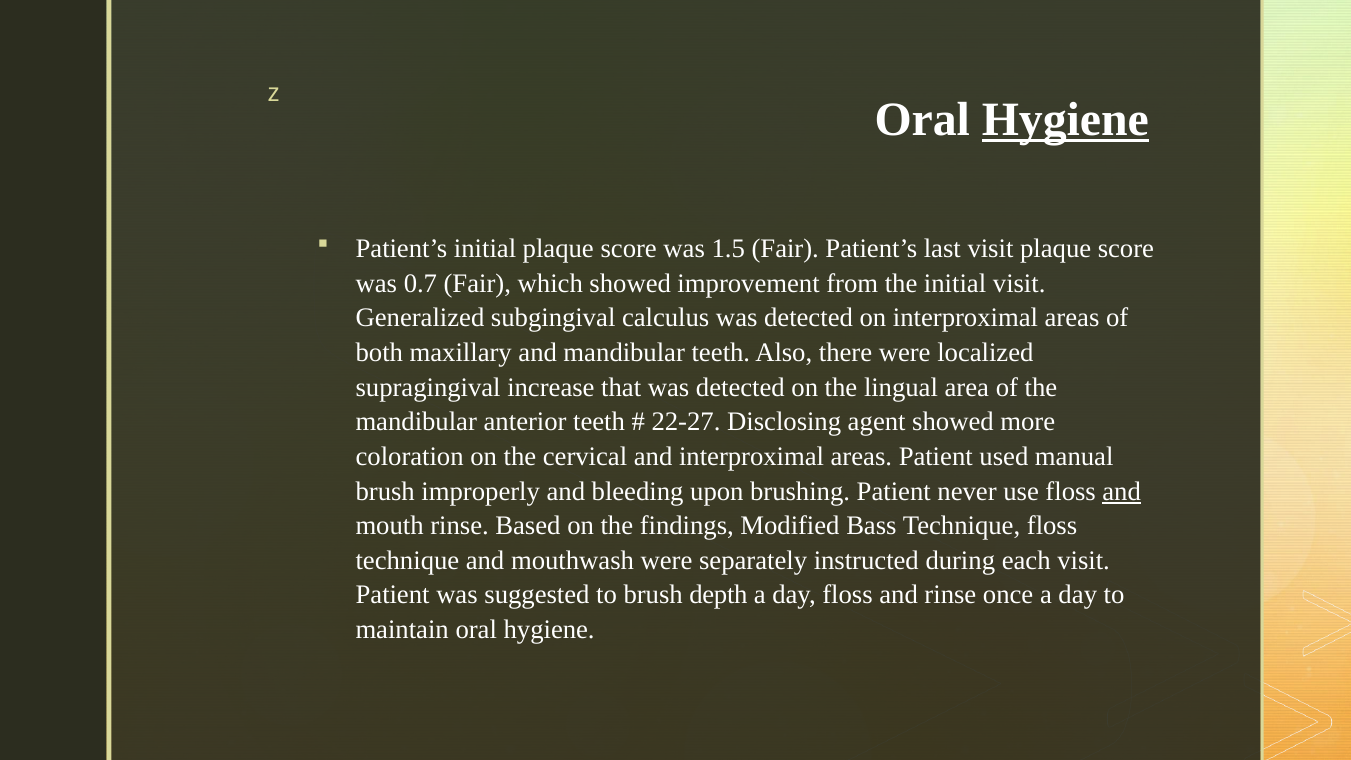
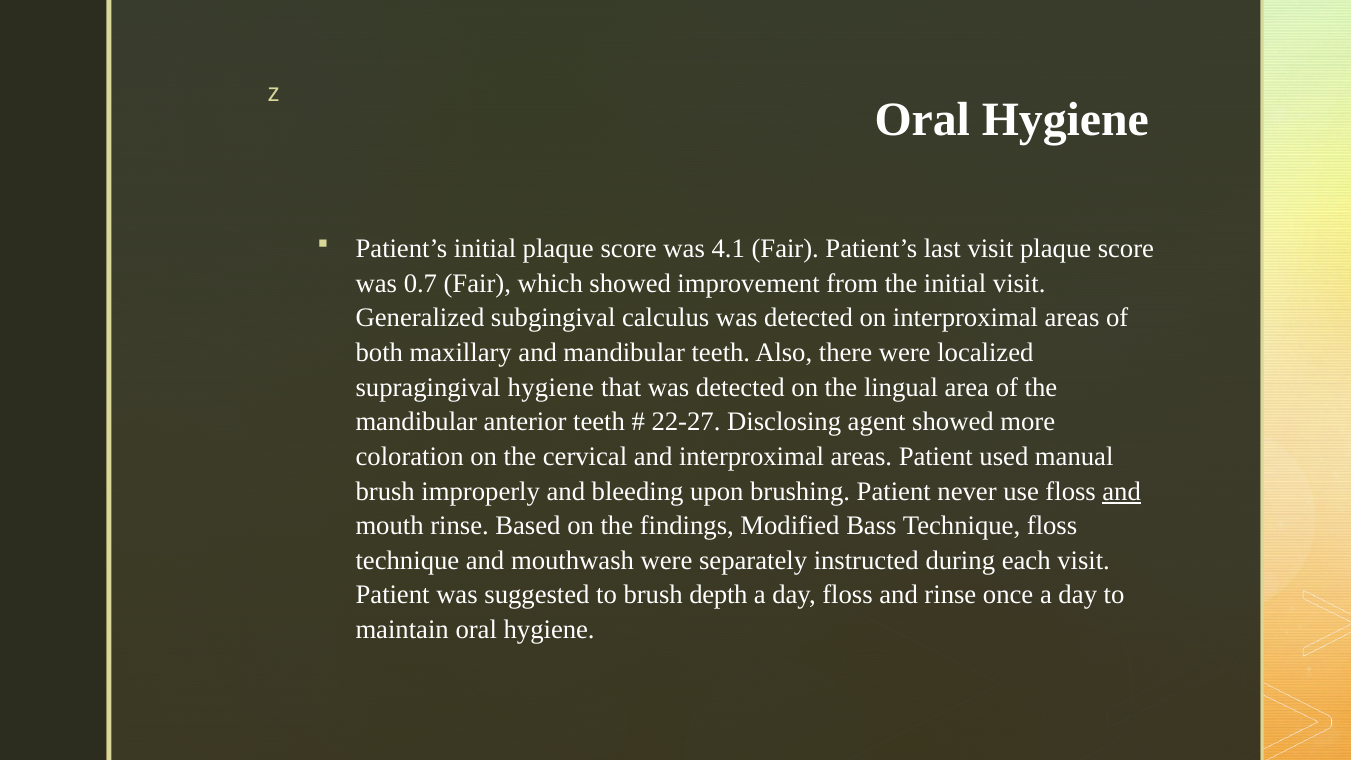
Hygiene underline: present -> none (1065, 120)
1.5: 1.5 -> 4.1 (728, 249)
supragingival increase: increase -> hygiene (551, 387)
